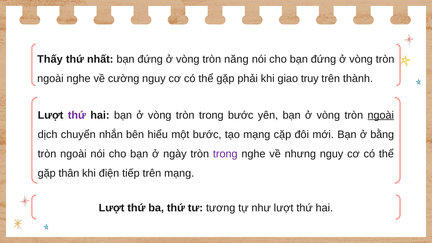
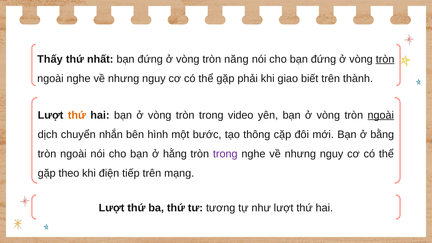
tròn underline: none -> present (385, 59)
ngoài nghe về cường: cường -> nhưng (124, 79)
truy: truy -> biết (310, 79)
thứ colour: purple -> orange (77, 115)
trong bước: bước -> video (241, 115)
hiểu: hiểu -> hình (158, 135)
tạo mạng: mạng -> thông (257, 135)
ngày: ngày -> hằng (175, 154)
thân: thân -> theo (69, 173)
